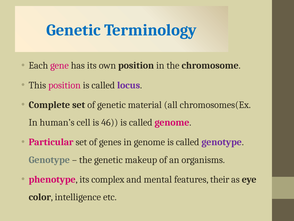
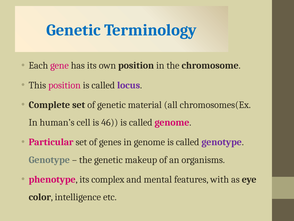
their: their -> with (220, 179)
